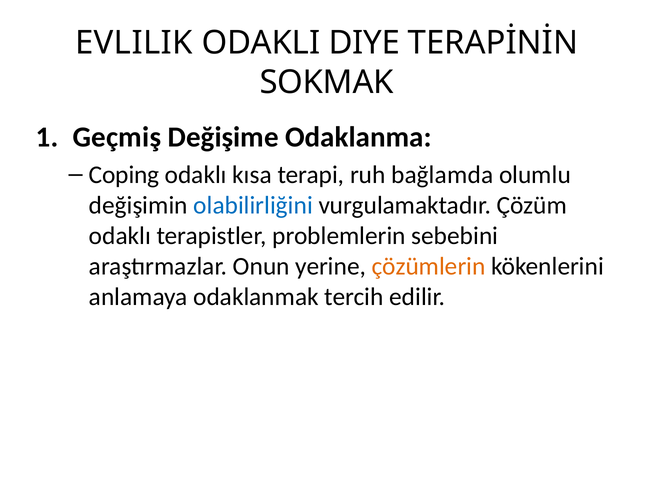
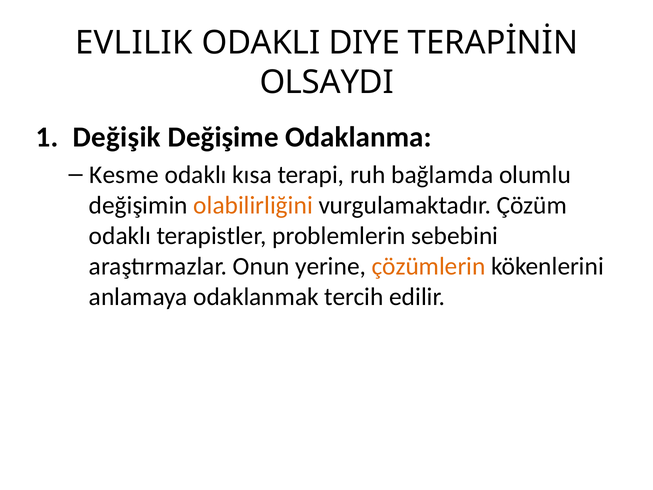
SOKMAK: SOKMAK -> OLSAYDI (327, 82)
Geçmiş: Geçmiş -> Değişik (117, 137)
Coping: Coping -> Kesme (124, 175)
olabilirliğini colour: blue -> orange (253, 205)
